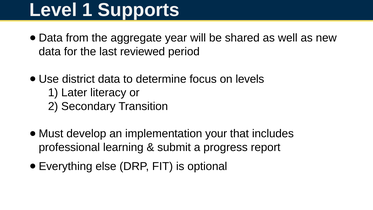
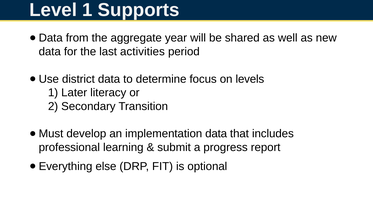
reviewed: reviewed -> activities (142, 52)
implementation your: your -> data (216, 134)
